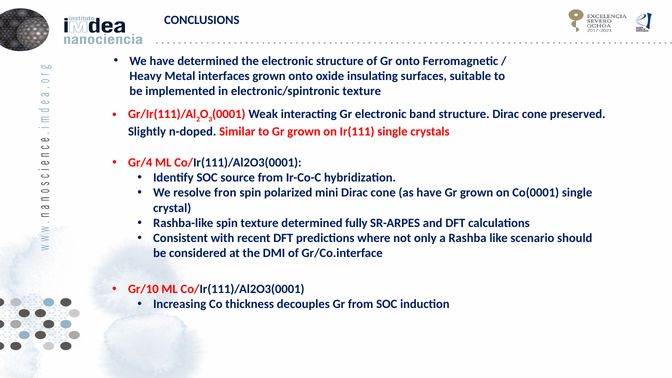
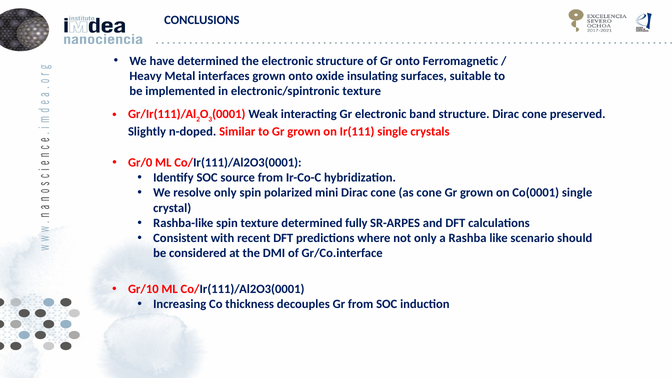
Gr/4: Gr/4 -> Gr/0 (140, 163)
resolve fron: fron -> only (225, 193)
as have: have -> cone (429, 193)
